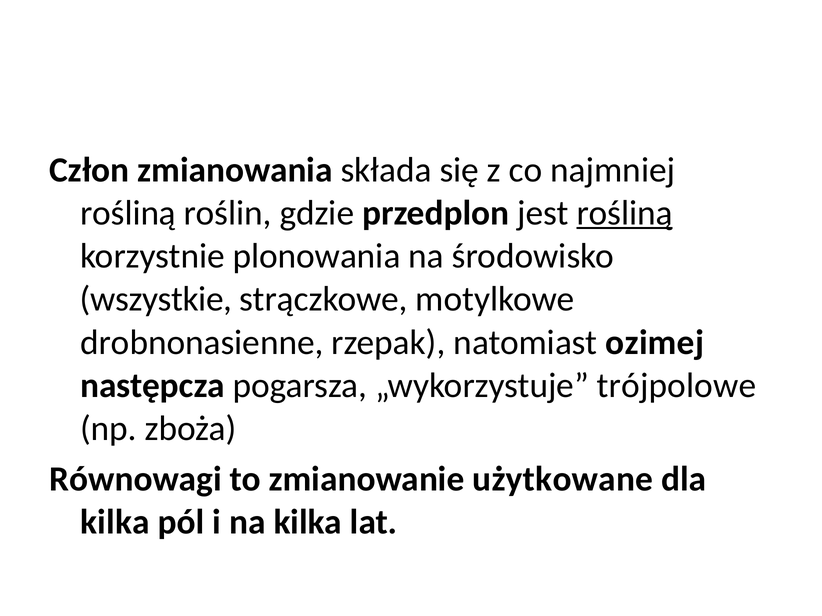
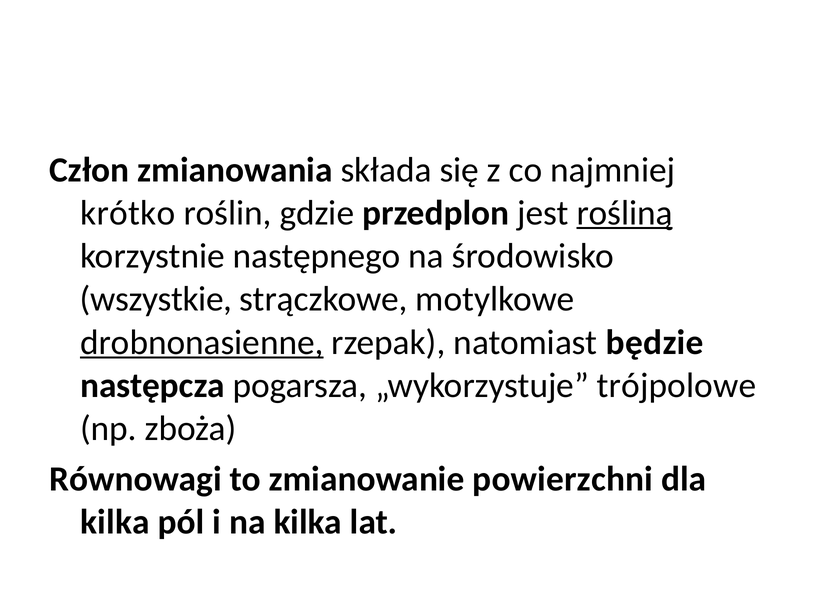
rośliną: rośliną -> krótko (128, 213)
plonowania: plonowania -> następnego (317, 256)
drobnonasienne underline: none -> present (202, 343)
ozimej: ozimej -> będzie (655, 343)
użytkowane: użytkowane -> powierzchni (563, 479)
